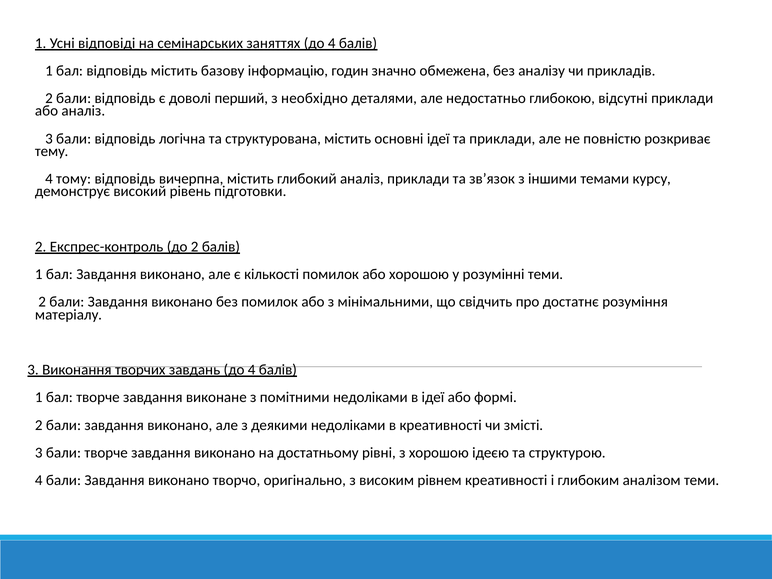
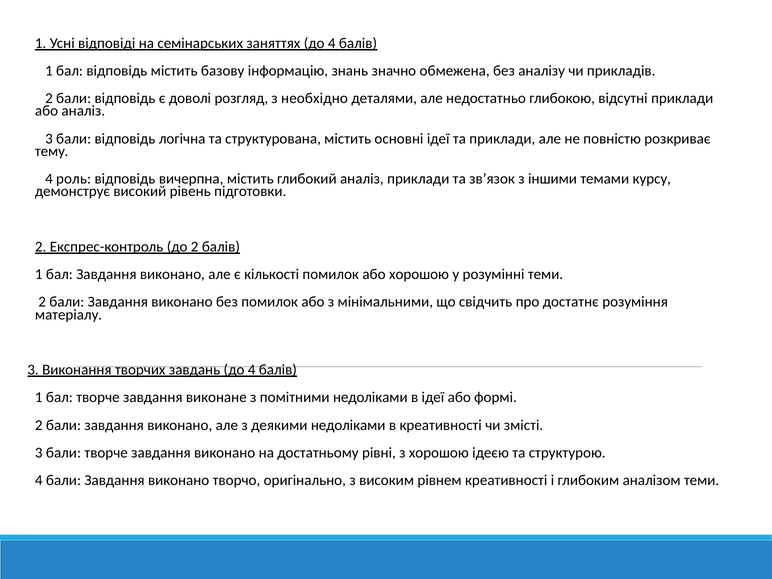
годин: годин -> знань (350, 71)
перший: перший -> розгляд (241, 98)
тому: тому -> роль (74, 179)
